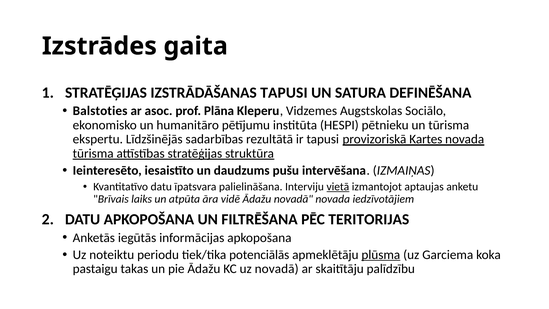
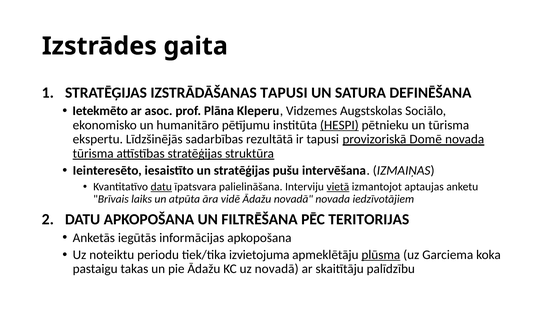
Balstoties: Balstoties -> Ietekmēto (100, 111)
HESPI underline: none -> present (339, 125)
Kartes: Kartes -> Domē (426, 139)
un daudzums: daudzums -> stratēģijas (242, 170)
datu underline: none -> present (161, 187)
potenciālās: potenciālās -> izvietojuma (259, 255)
